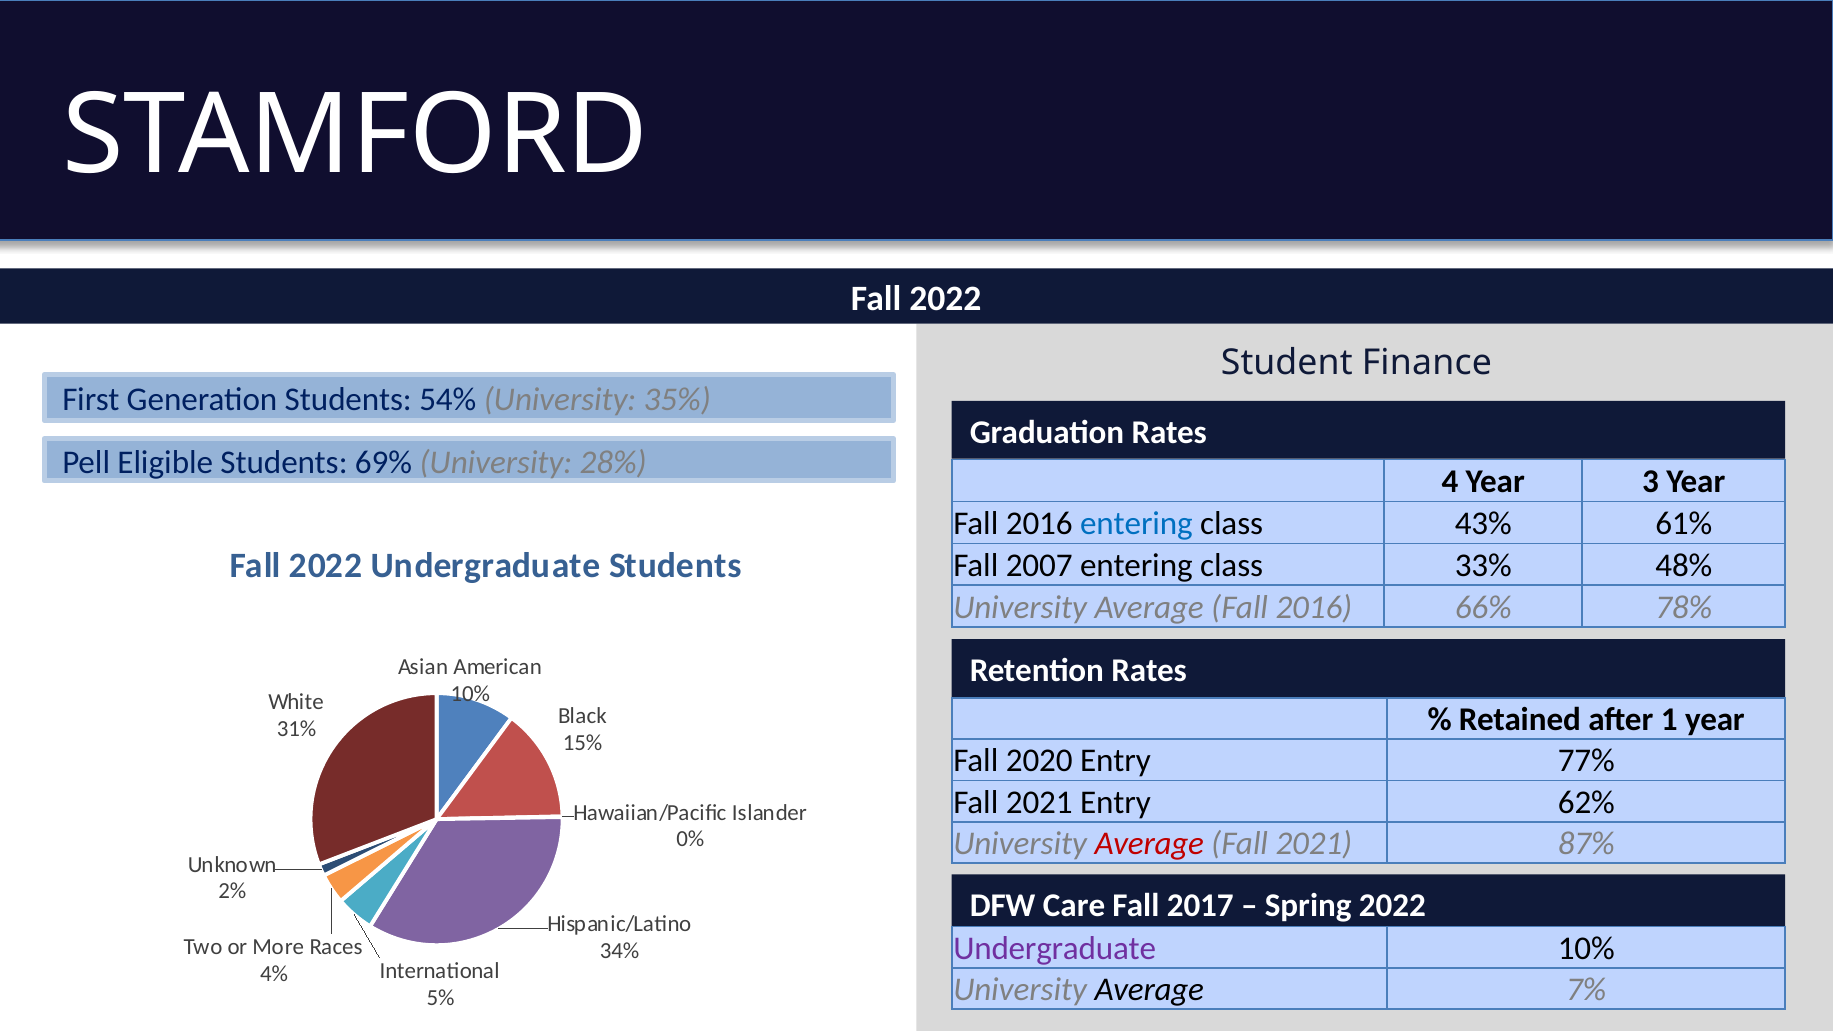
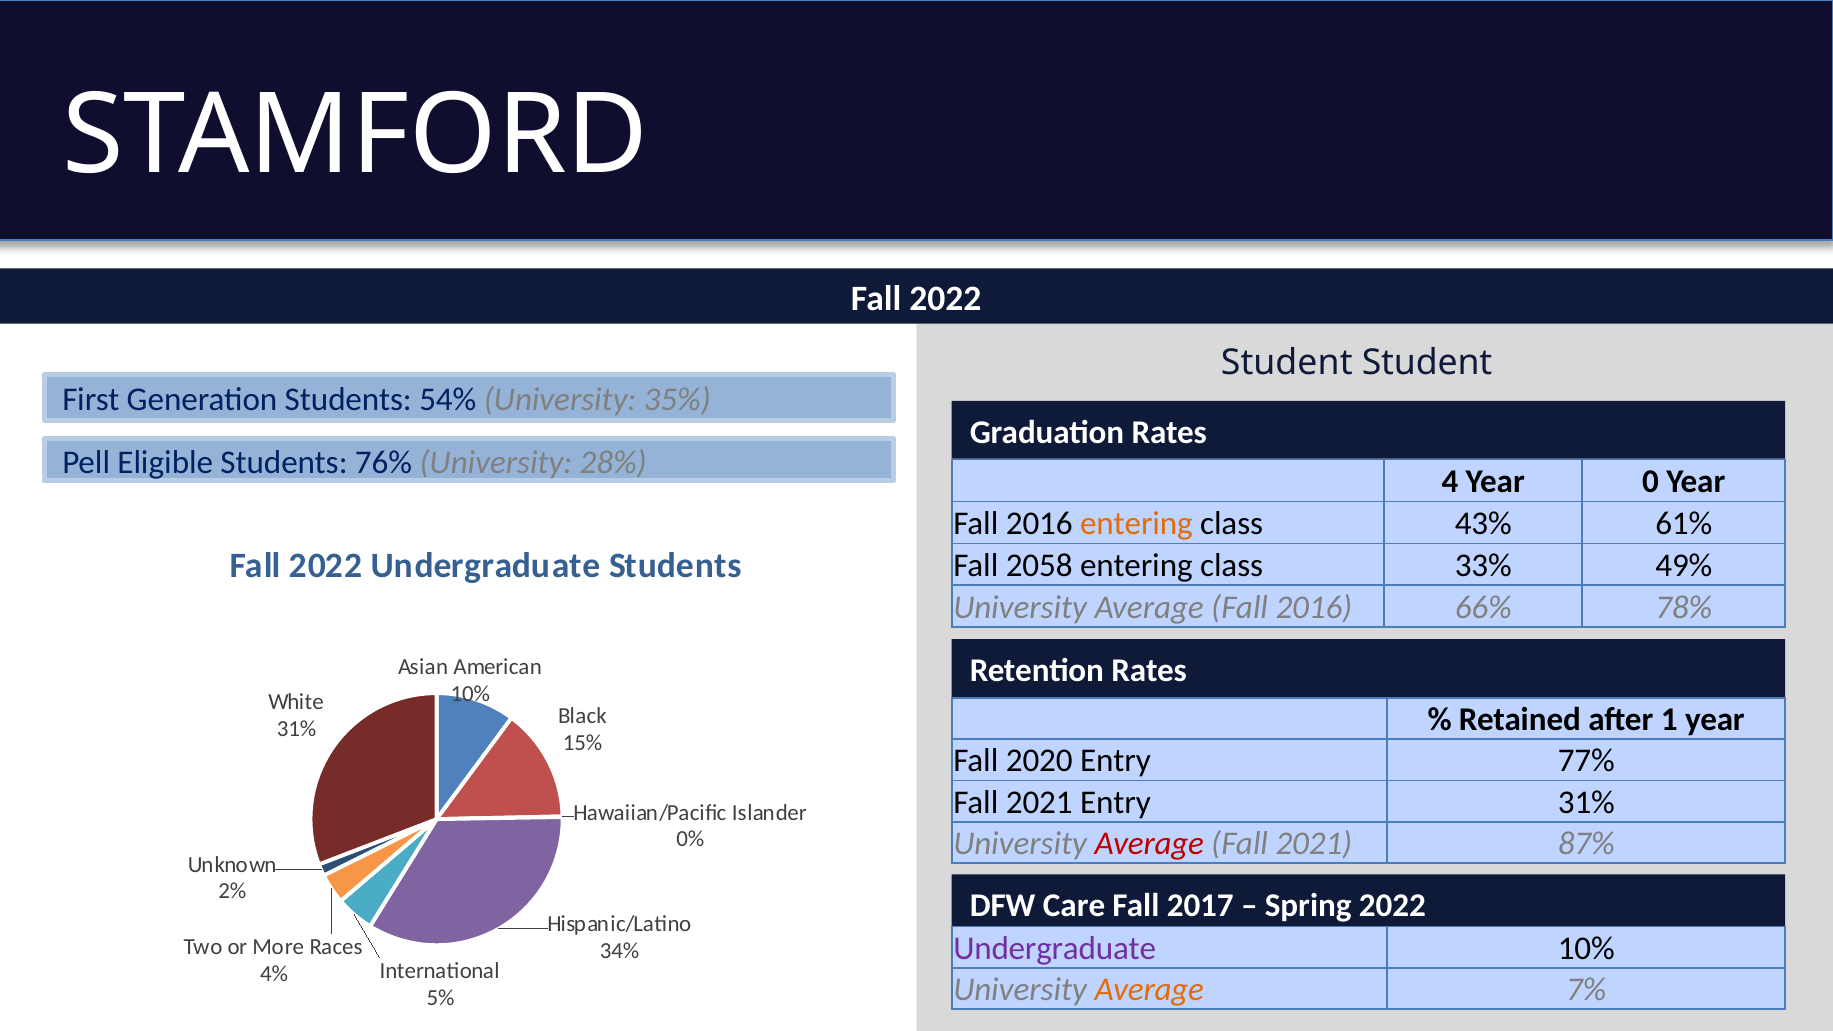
Student Finance: Finance -> Student (1427, 363)
69%: 69% -> 76% (383, 462)
3: 3 -> 0 (1651, 482)
entering colour: blue -> orange (1136, 524)
2007: 2007 -> 2058 (1039, 566)
48%: 48% -> 49% (1684, 566)
Entry 62%: 62% -> 31% (1586, 802)
Average colour: black -> orange (1149, 990)
